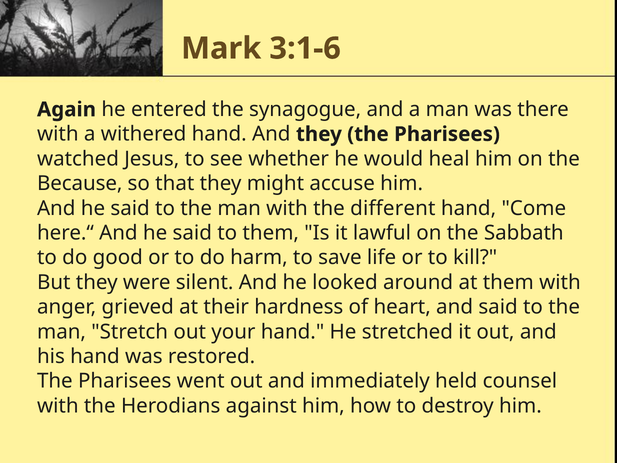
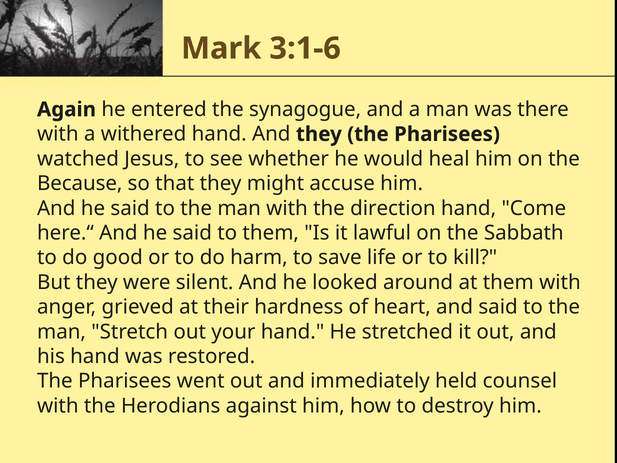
different: different -> direction (393, 208)
